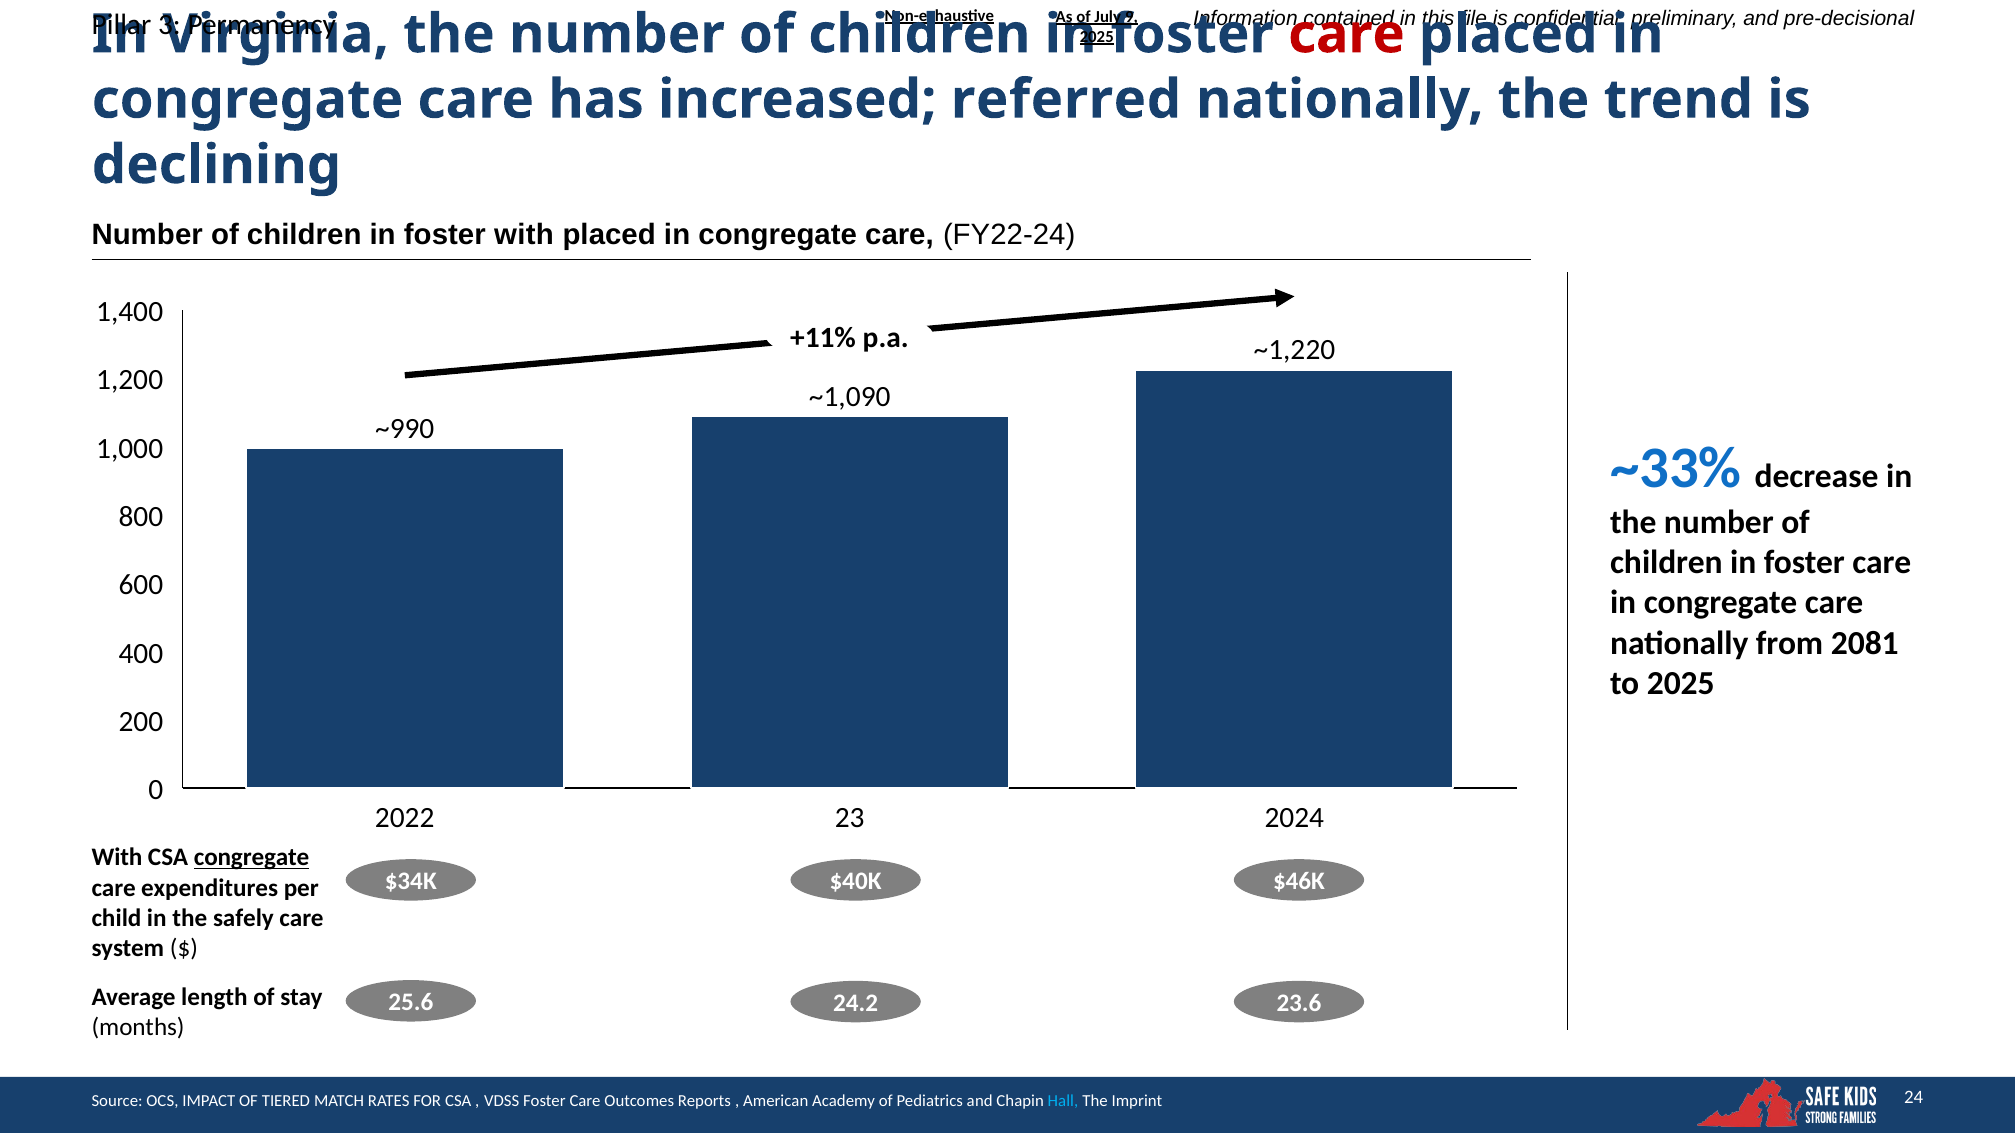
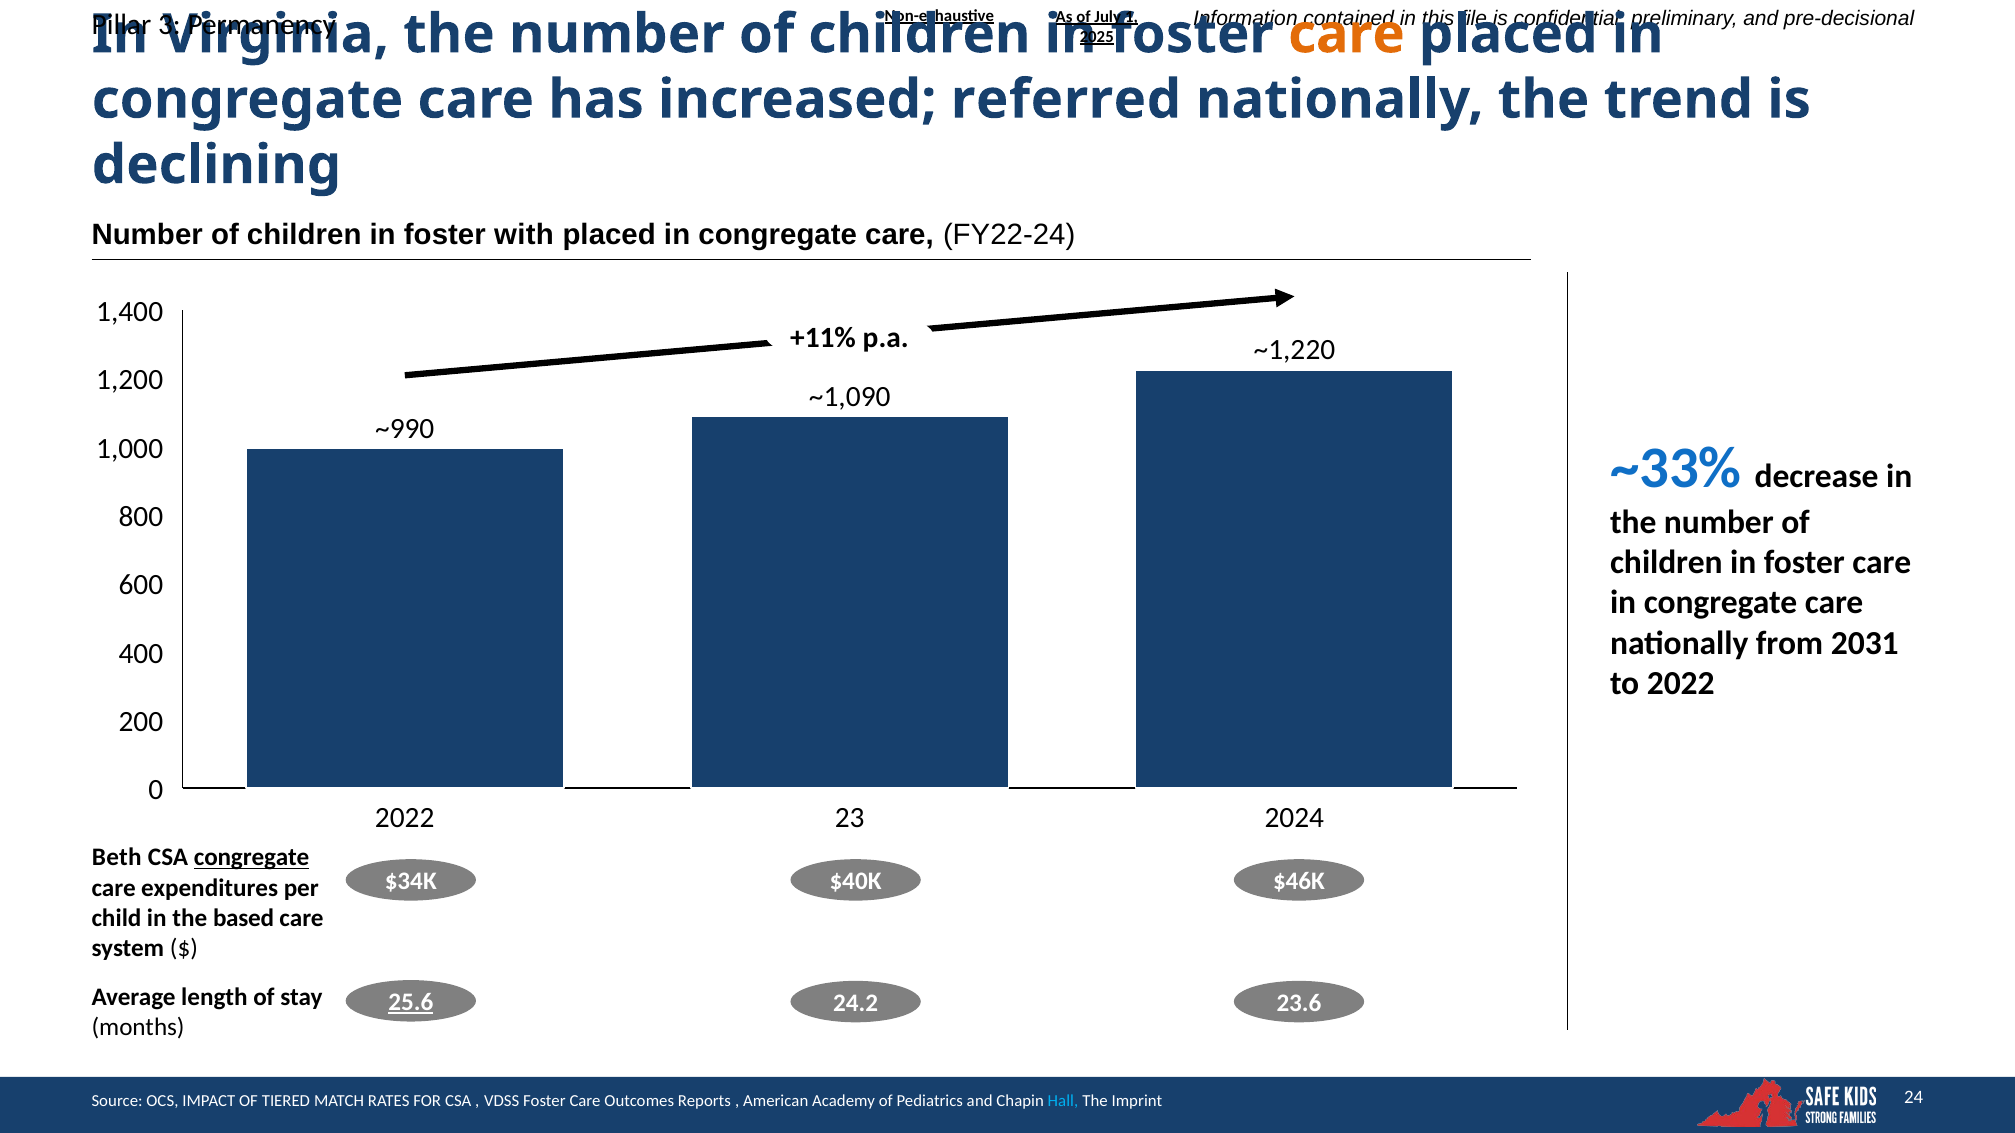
9: 9 -> 1 (1131, 17)
care colour: red -> orange (1347, 34)
2081: 2081 -> 2031 (1865, 643)
to 2025: 2025 -> 2022 (1681, 684)
With: With -> Beth (117, 858)
safely: safely -> based (244, 918)
25.6 underline: none -> present (411, 1003)
